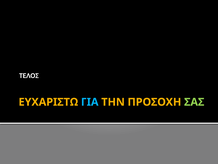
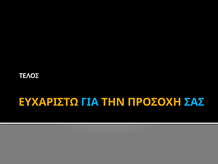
ΣΑΣ colour: light green -> light blue (194, 102)
